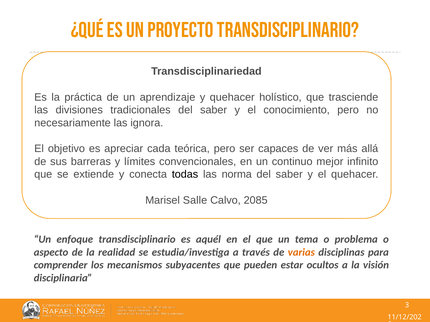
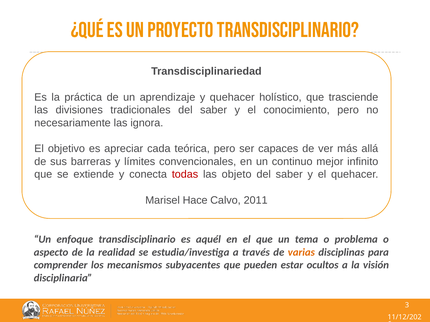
todas colour: black -> red (185, 175)
norma: norma -> objeto (237, 175)
Salle: Salle -> Hace (195, 200)
2085: 2085 -> 2011 (256, 200)
